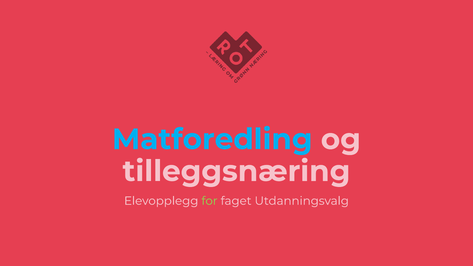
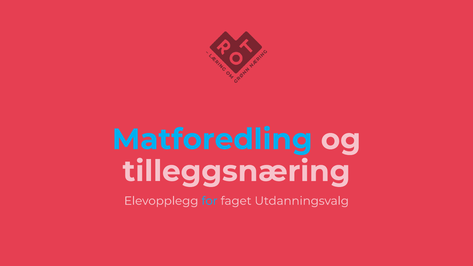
for colour: light green -> light blue (209, 201)
